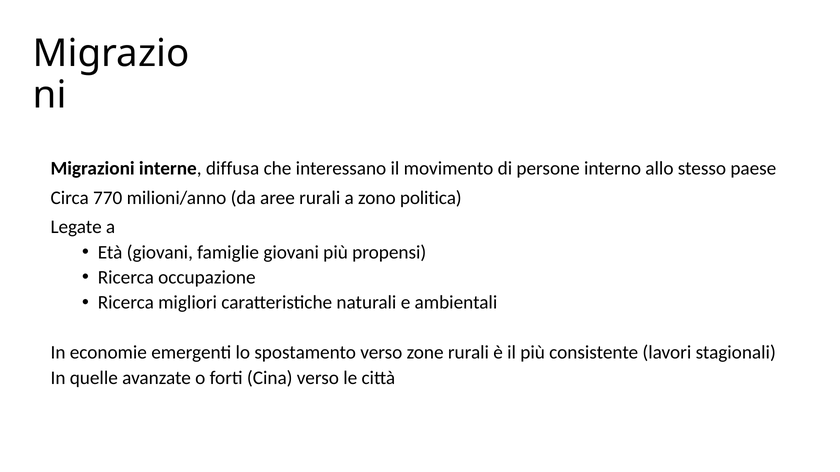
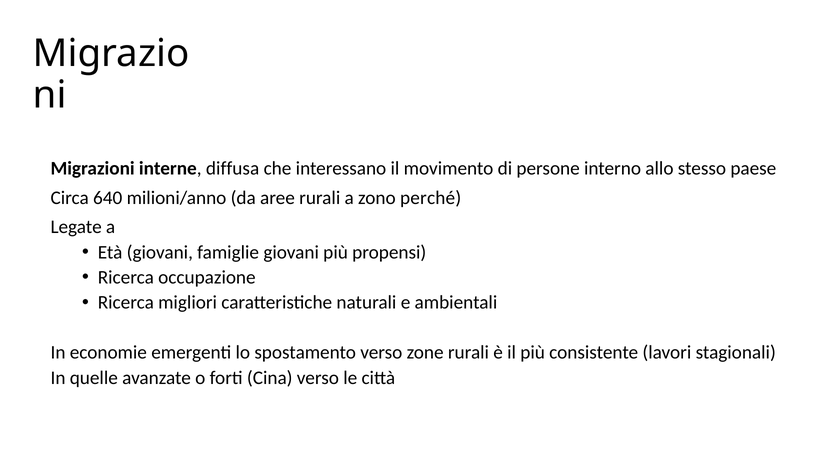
770: 770 -> 640 (108, 198)
politica: politica -> perché (431, 198)
